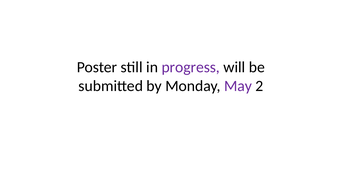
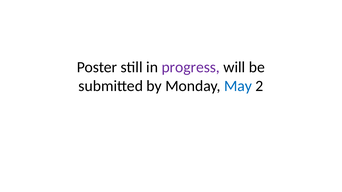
May colour: purple -> blue (238, 86)
